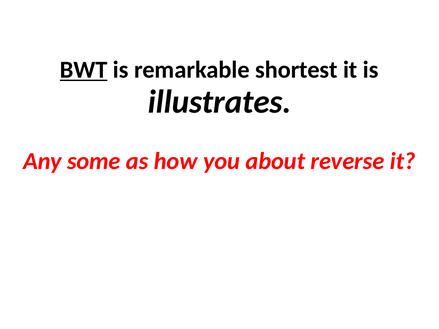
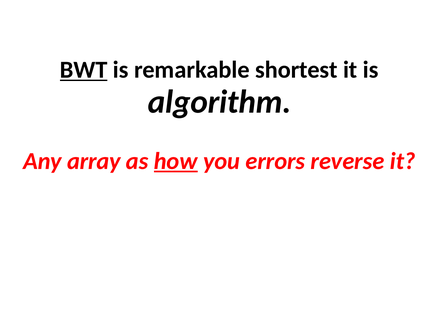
illustrates: illustrates -> algorithm (220, 102)
some: some -> array (94, 161)
how underline: none -> present (176, 161)
about: about -> errors (275, 161)
